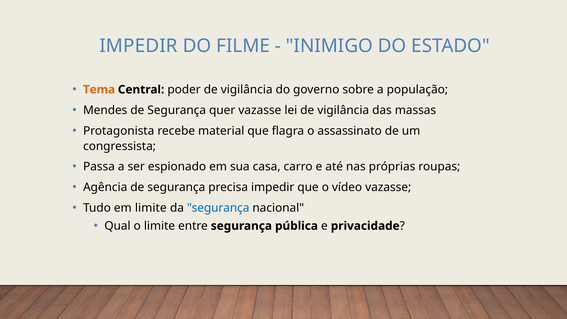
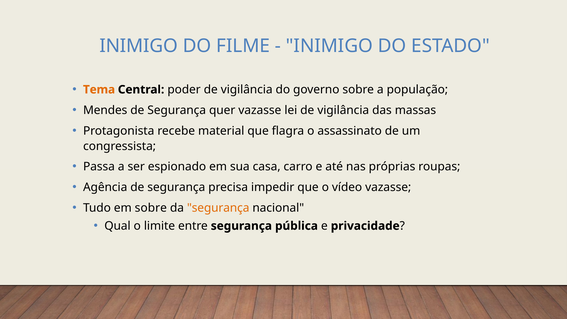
IMPEDIR: IMPEDIR -> INIMIGO (139, 46)
em limite: limite -> sobre (151, 208)
segurança colour: blue -> orange (218, 208)
